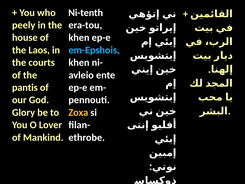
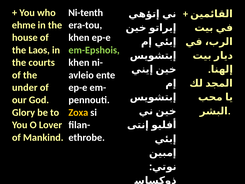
peely: peely -> ehme (24, 25)
em-Epshois colour: light blue -> light green (94, 50)
pantis: pantis -> under (25, 87)
